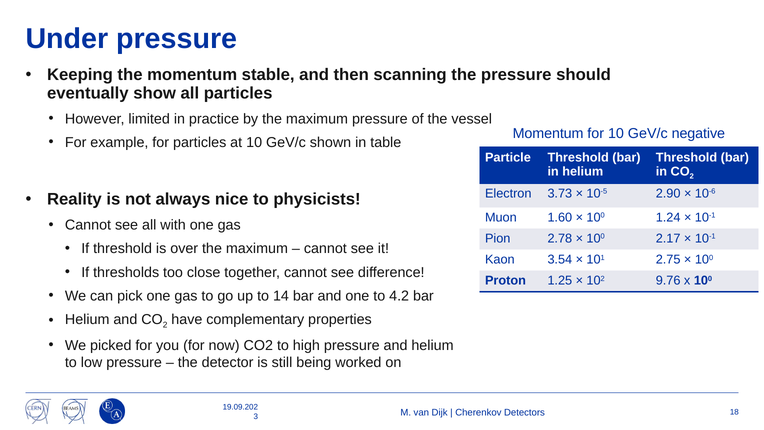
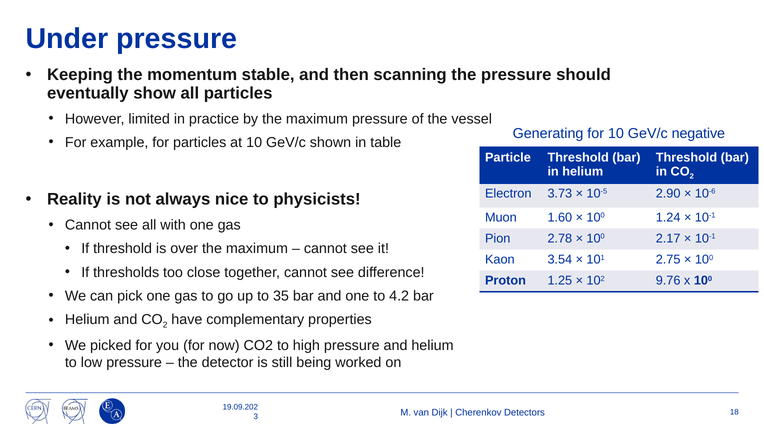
Momentum: Momentum -> Generating (548, 134)
14: 14 -> 35 (281, 296)
